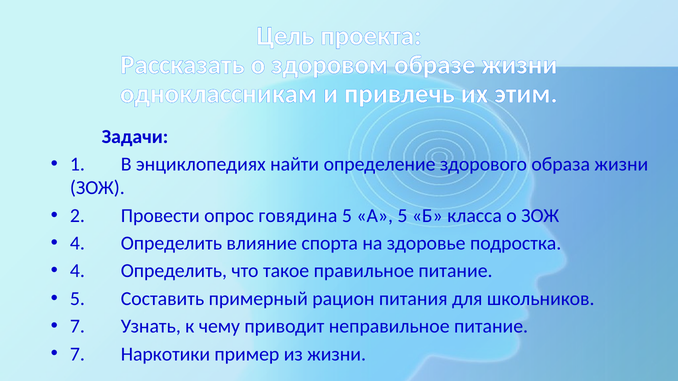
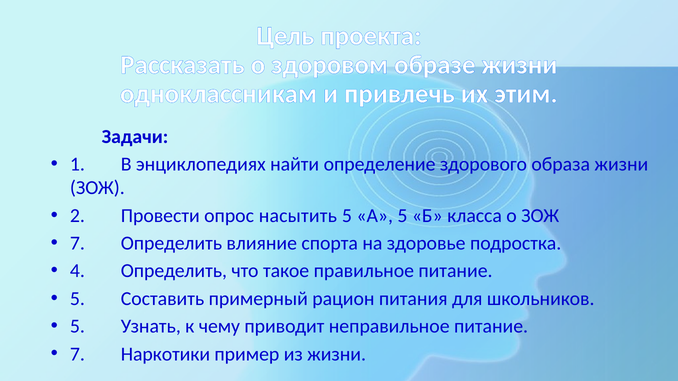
говядина: говядина -> насытить (298, 216)
4: 4 -> 7 (77, 244)
7: 7 -> 5 (77, 327)
